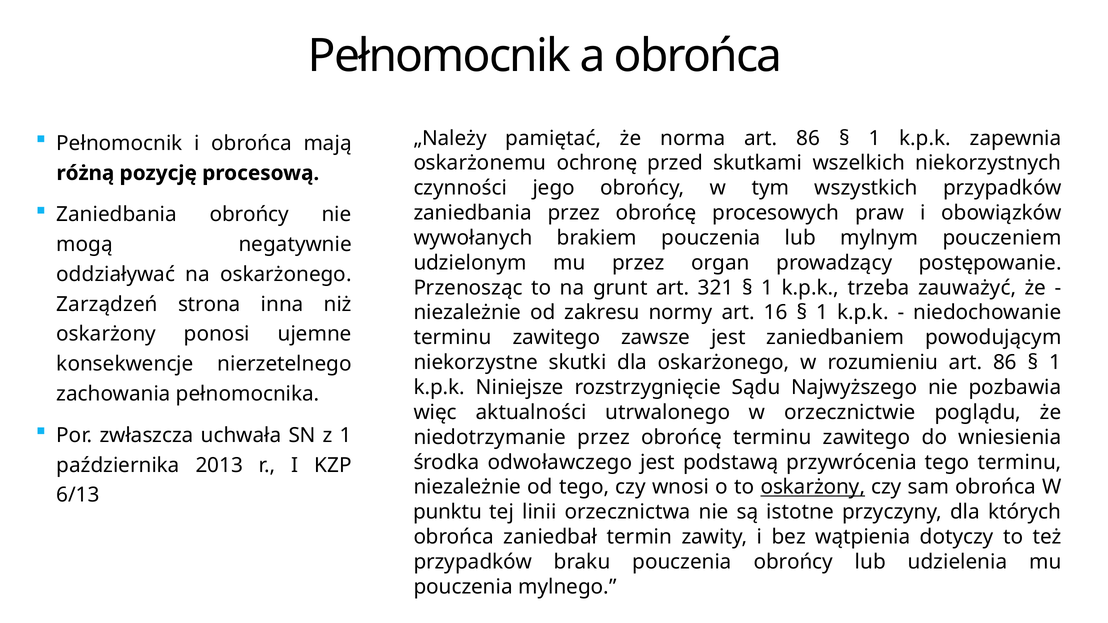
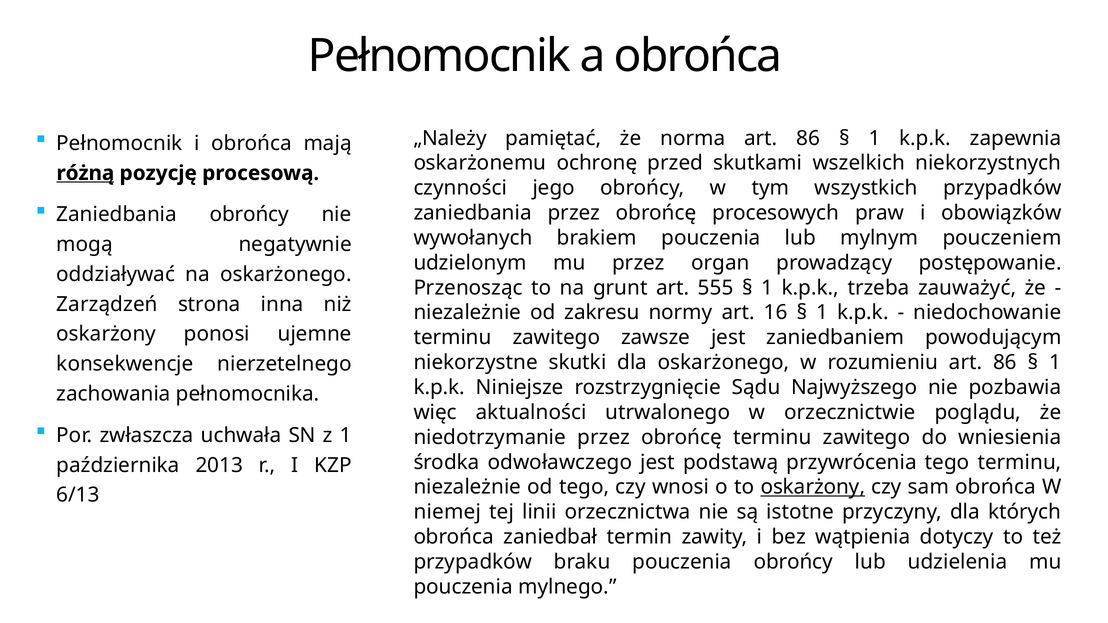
różną underline: none -> present (85, 173)
321: 321 -> 555 (716, 288)
punktu: punktu -> niemej (447, 512)
